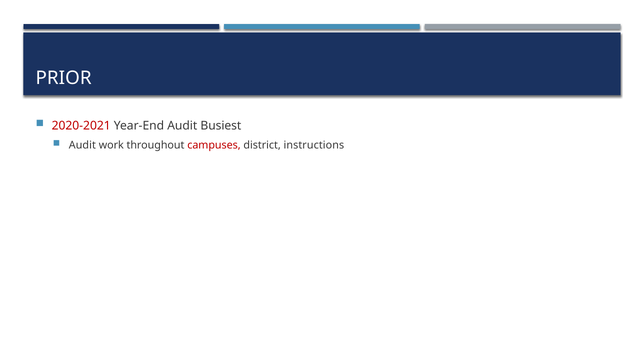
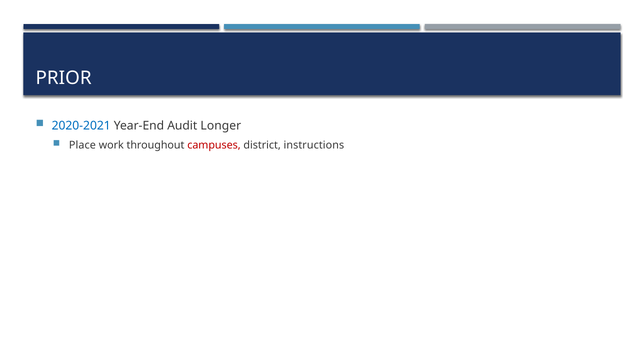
2020-2021 colour: red -> blue (81, 126)
Busiest: Busiest -> Longer (221, 126)
Audit: Audit -> Place (82, 145)
